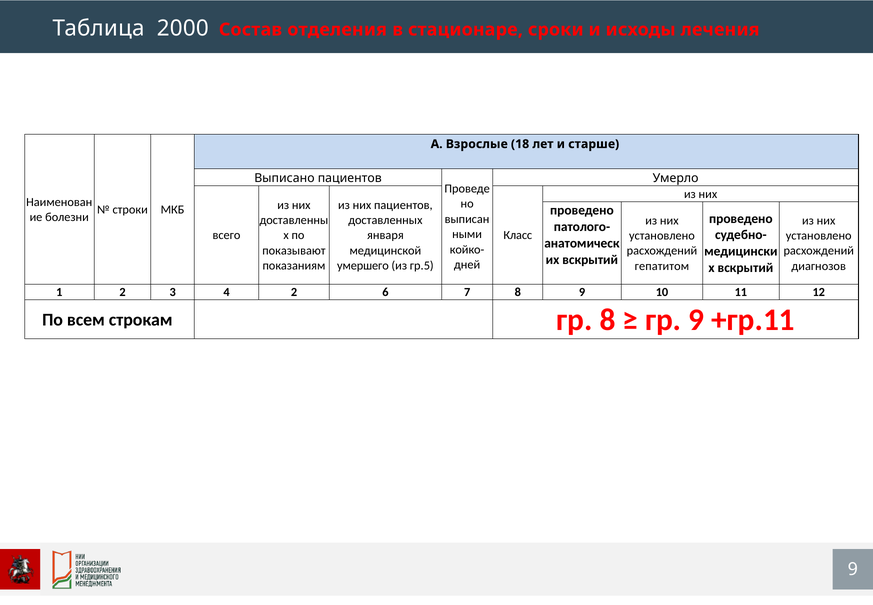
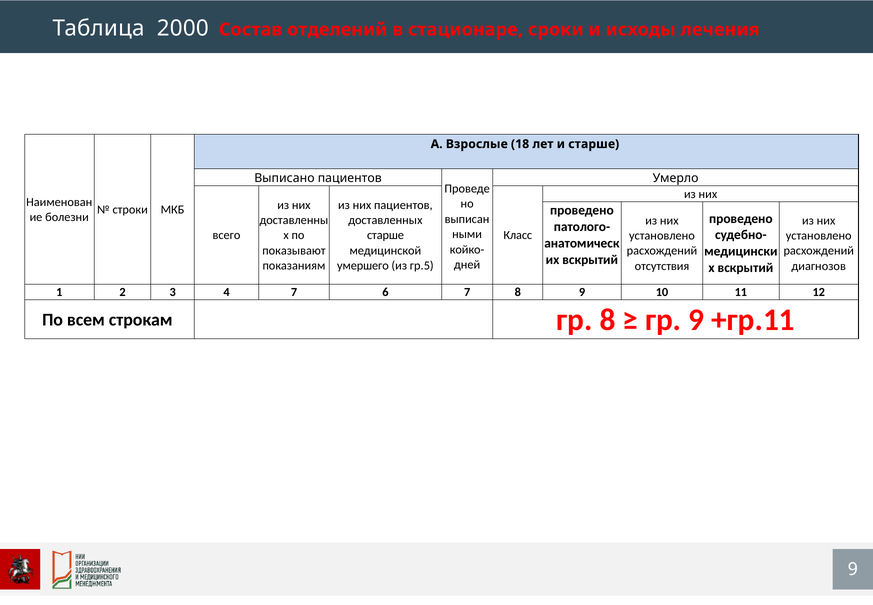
отделения: отделения -> отделений (337, 30)
января: января -> старше (385, 235)
гепатитом: гепатитом -> отсутствия (662, 266)
4 2: 2 -> 7 (294, 292)
